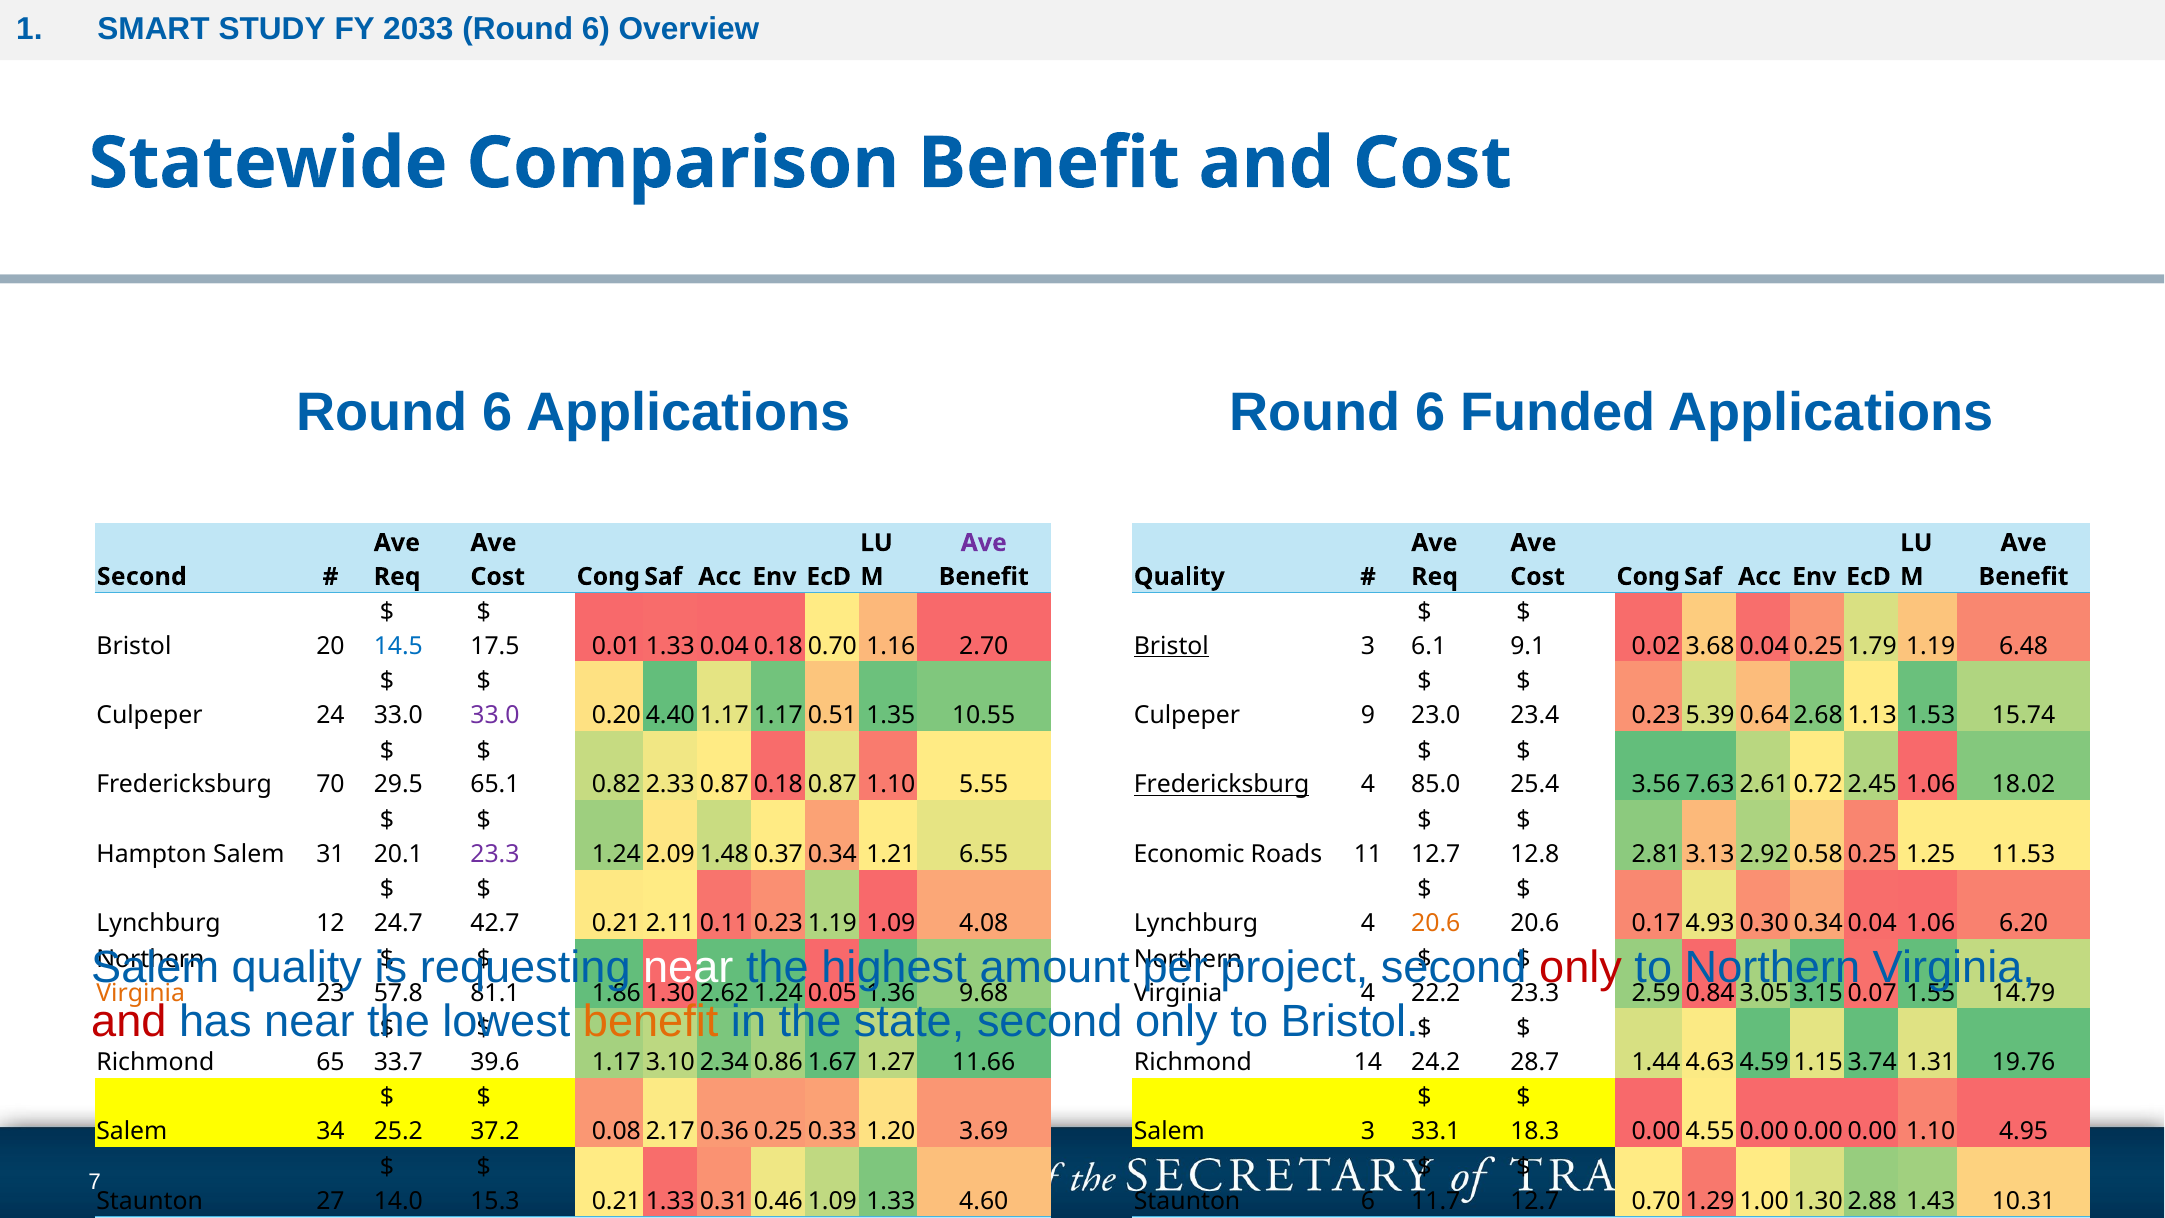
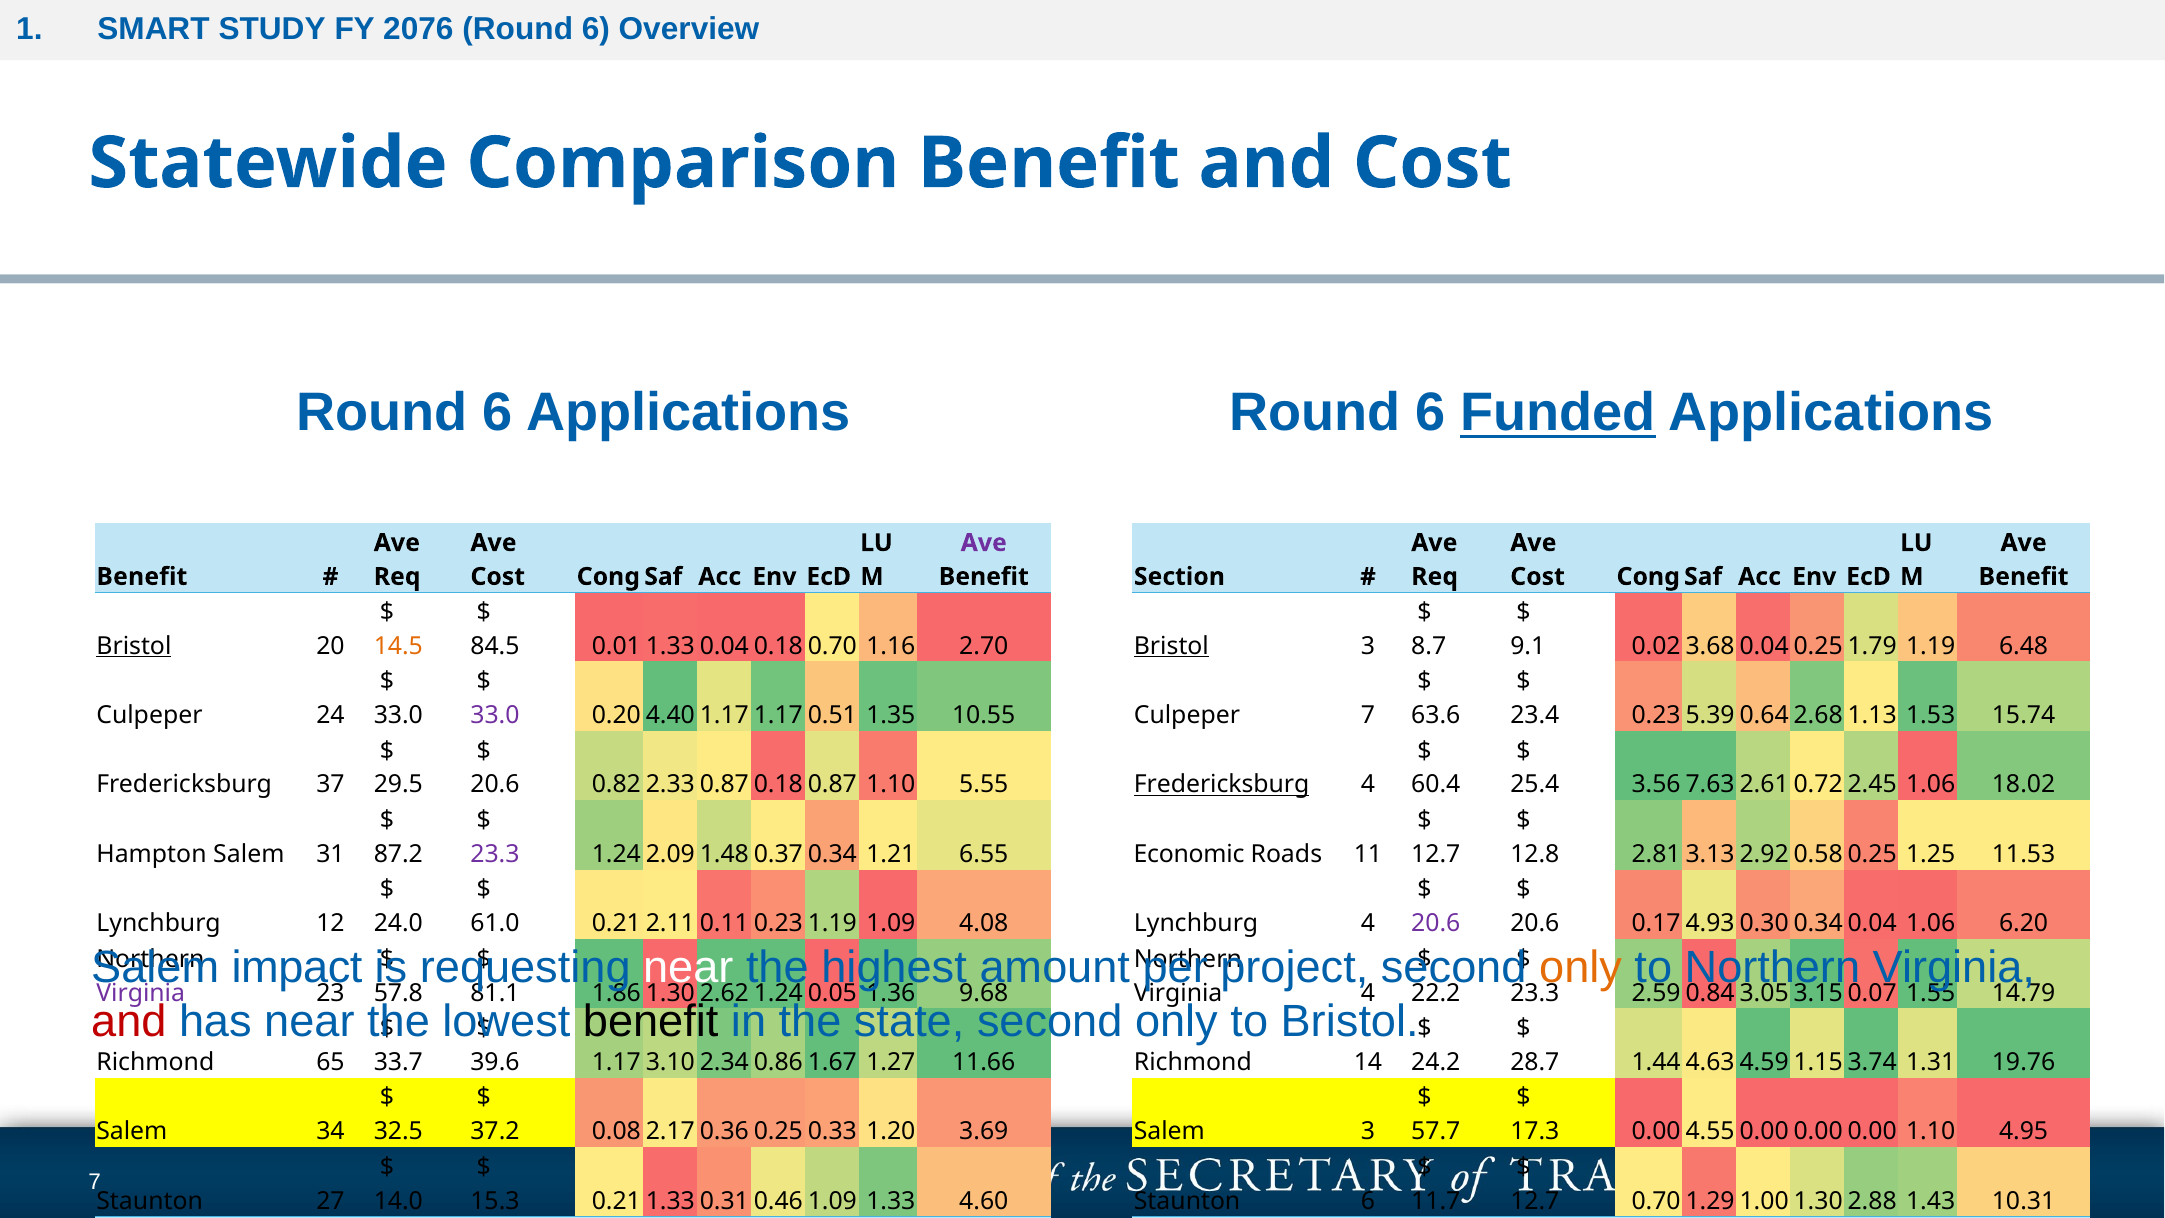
2033: 2033 -> 2076 (418, 29)
Funded underline: none -> present (1558, 413)
Second: Second -> Benefit (142, 577)
Quality: Quality -> Section (1179, 577)
Bristol underline: none -> present (134, 646)
14.5 colour: blue -> orange (398, 646)
17.5: 17.5 -> 84.5 (495, 646)
6.1: 6.1 -> 8.7 (1429, 646)
Culpeper 9: 9 -> 7 (1368, 715)
23.0: 23.0 -> 63.6 (1436, 715)
70: 70 -> 37 (330, 785)
65.1: 65.1 -> 20.6 (495, 785)
85.0: 85.0 -> 60.4 (1436, 785)
20.1: 20.1 -> 87.2 (398, 854)
24.7: 24.7 -> 24.0 (398, 923)
42.7: 42.7 -> 61.0 (495, 923)
20.6 colour: orange -> purple (1436, 923)
quality: quality -> impact (297, 967)
only colour: red -> orange (1581, 967)
Virginia colour: orange -> purple (141, 993)
benefit colour: orange -> black (651, 1021)
25.2: 25.2 -> 32.5 (398, 1131)
33.1: 33.1 -> 57.7 (1436, 1131)
18.3: 18.3 -> 17.3 (1535, 1131)
